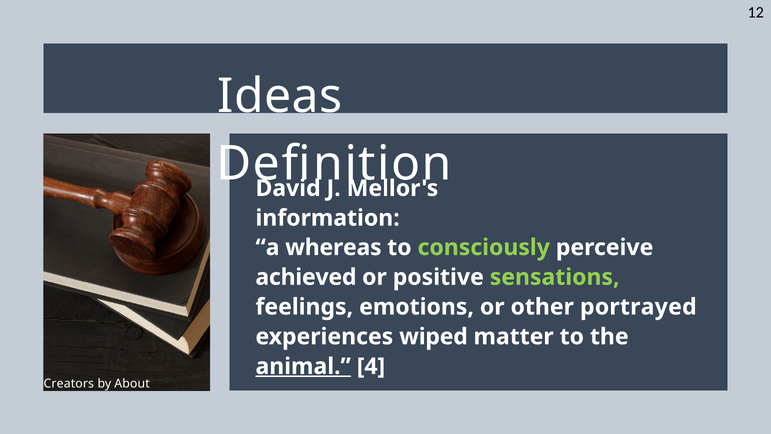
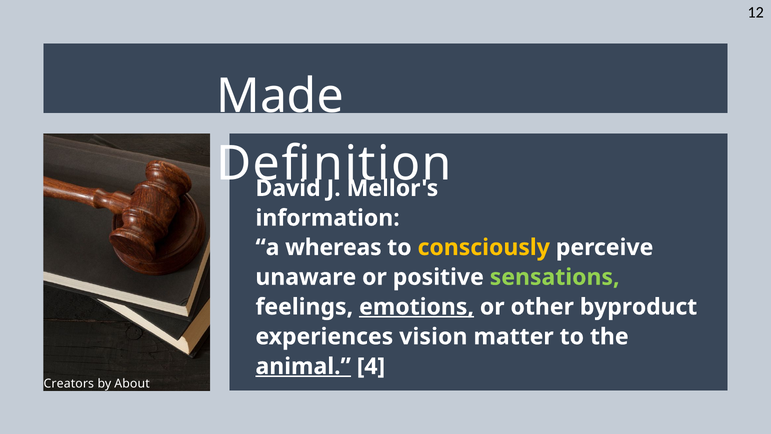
Ideas: Ideas -> Made (280, 96)
consciously colour: light green -> yellow (484, 247)
achieved: achieved -> unaware (306, 277)
emotions underline: none -> present (417, 307)
portrayed: portrayed -> byproduct (638, 307)
wiped: wiped -> vision (433, 336)
